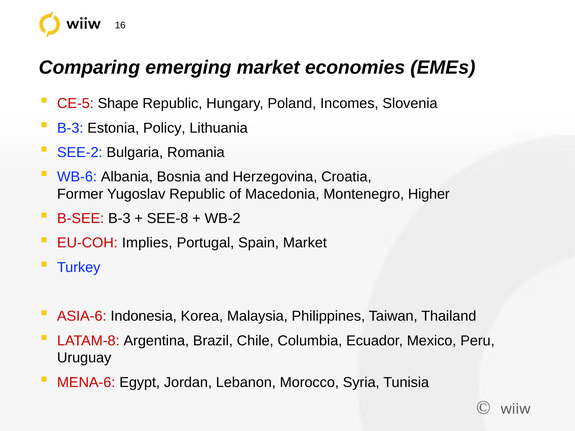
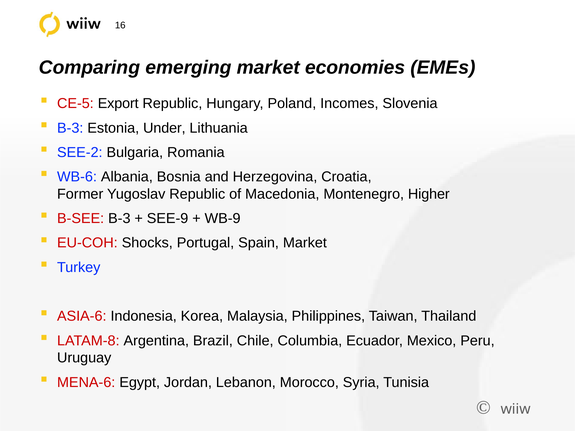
Shape: Shape -> Export (118, 104)
Policy: Policy -> Under (164, 128)
SEE-8: SEE-8 -> SEE-9 (168, 219)
WB-2: WB-2 -> WB-9 (223, 219)
Implies: Implies -> Shocks (147, 243)
